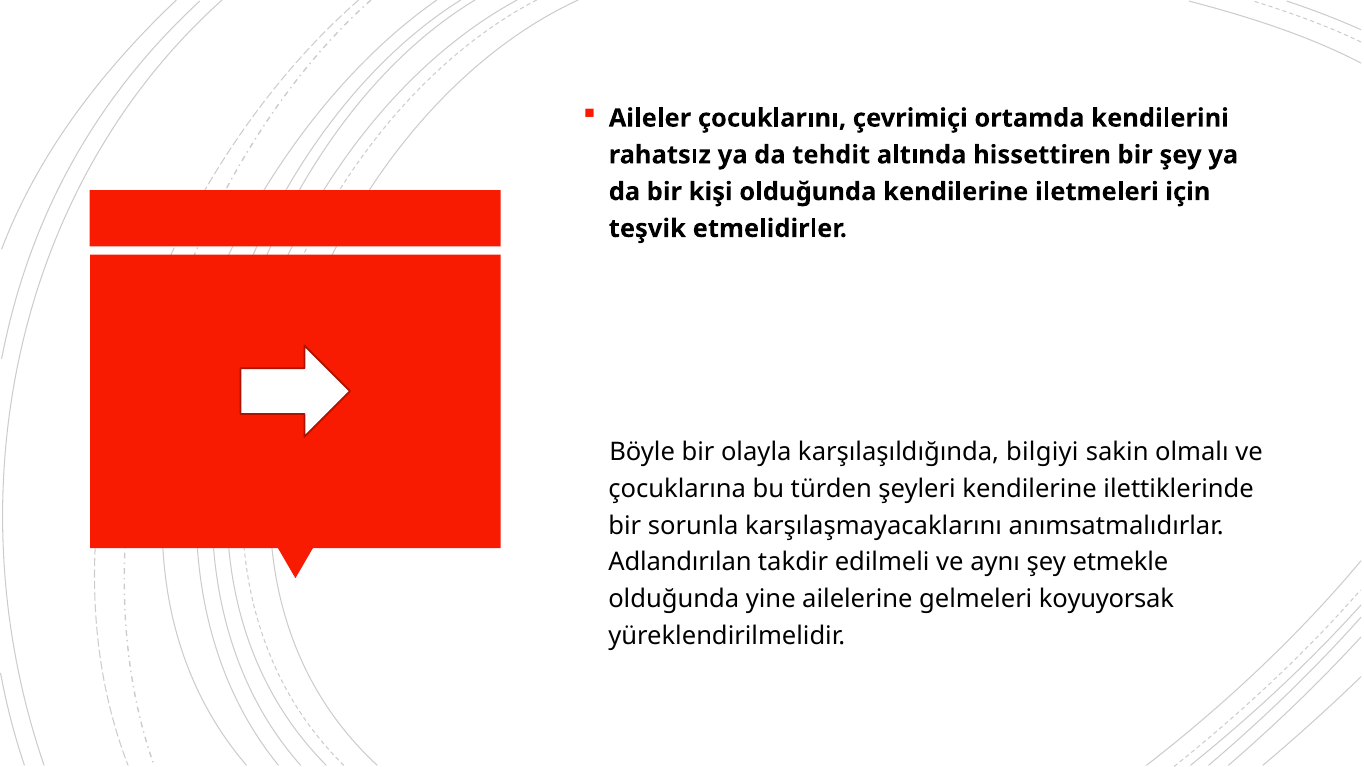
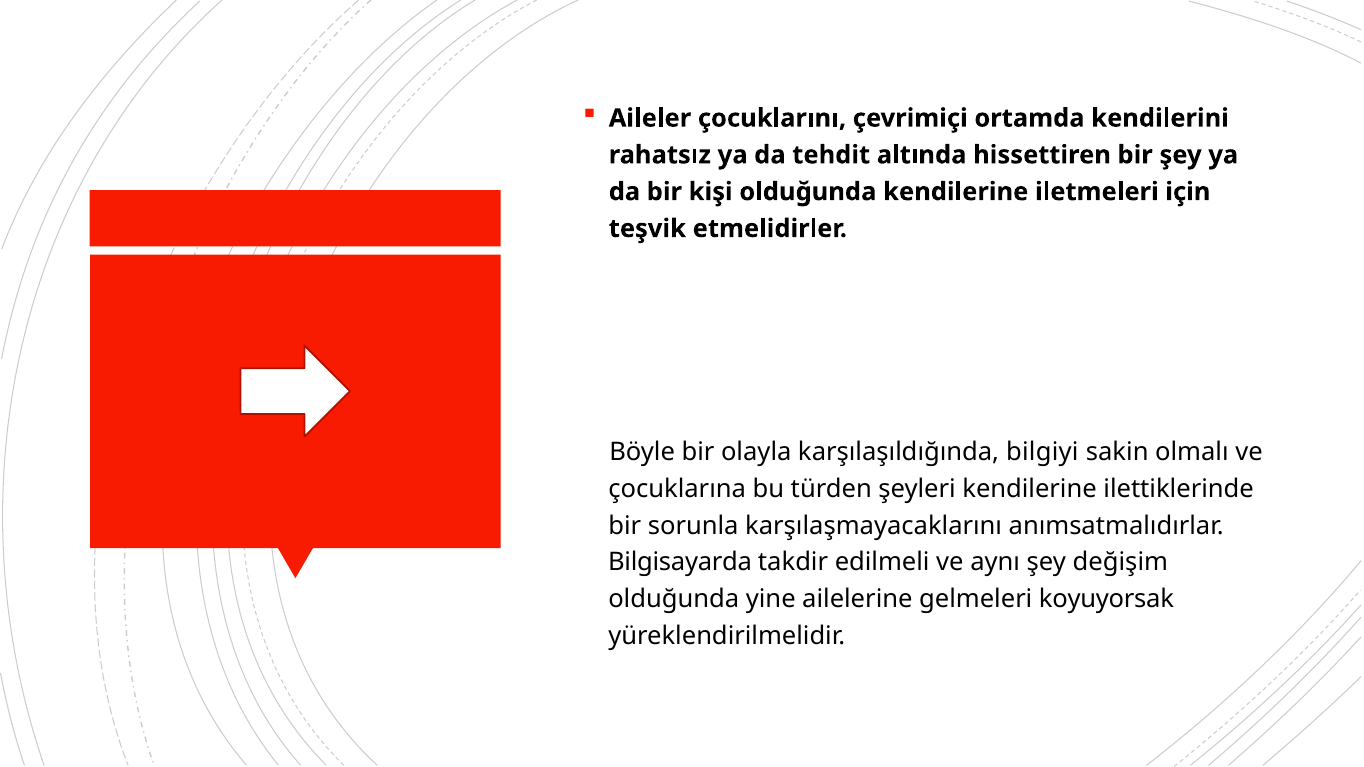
Adlandırılan: Adlandırılan -> Bilgisayarda (680, 563)
etmekle: etmekle -> değişim (1120, 563)
